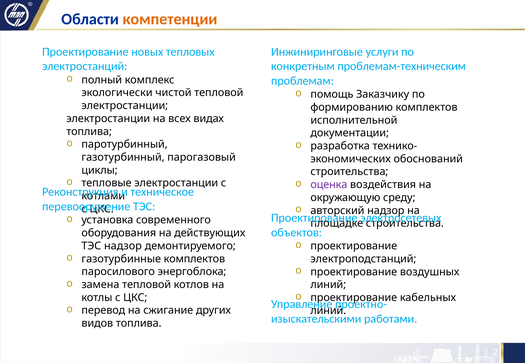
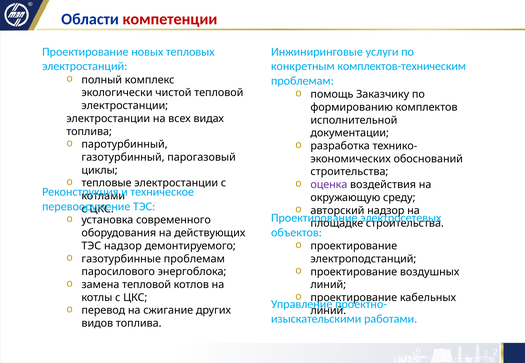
компетенции colour: orange -> red (170, 19)
проблемам-техническим: проблемам-техническим -> комплектов-техническим (402, 66)
газотурбинные комплектов: комплектов -> проблемам (194, 259)
